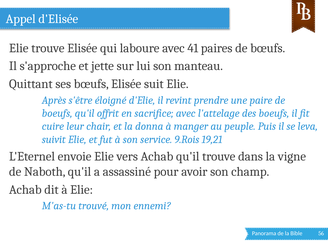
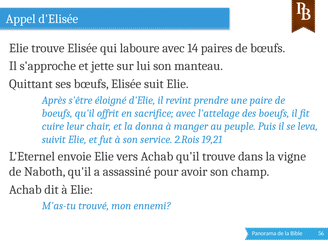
41: 41 -> 14 (193, 48)
9.Rois: 9.Rois -> 2.Rois (187, 140)
